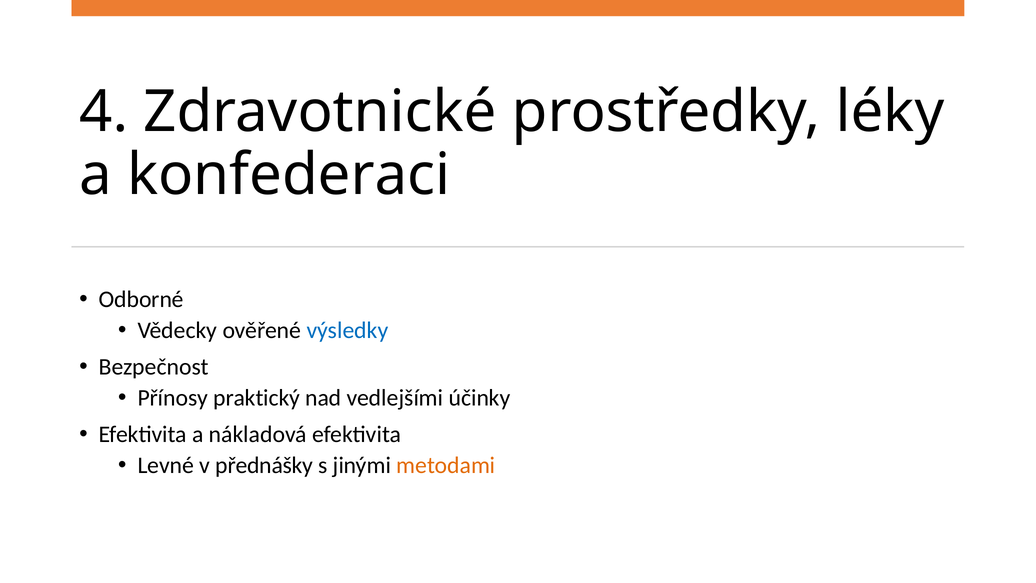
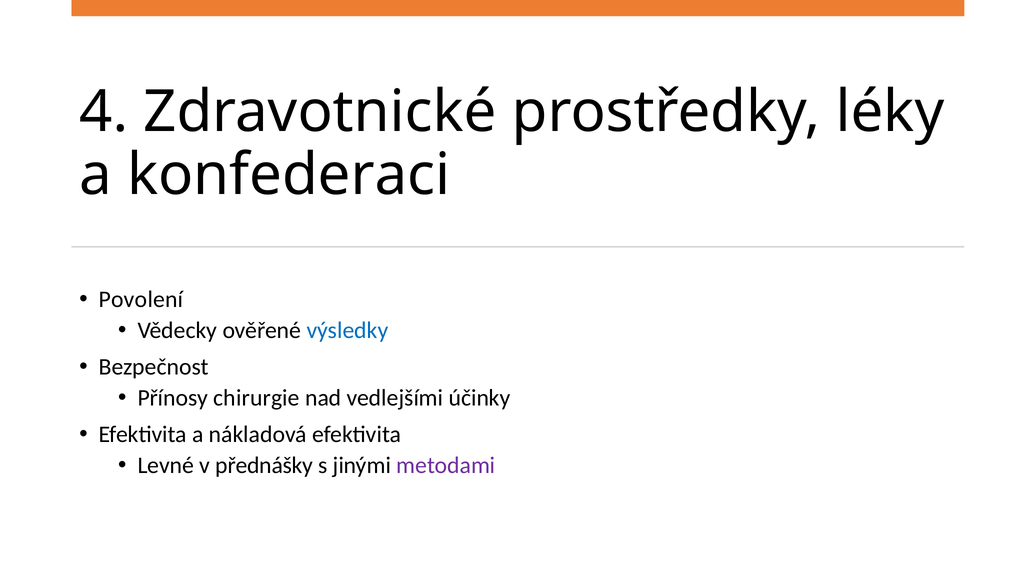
Odborné: Odborné -> Povolení (141, 299)
praktický: praktický -> chirurgie (256, 398)
metodami colour: orange -> purple (446, 465)
